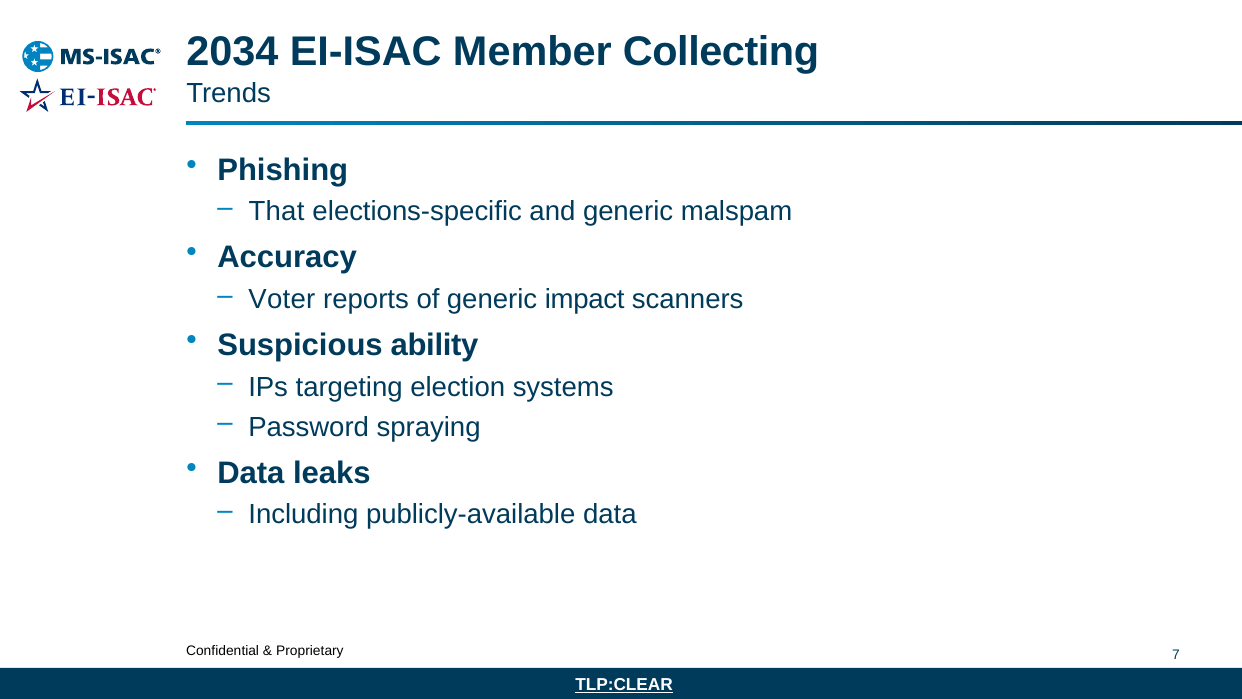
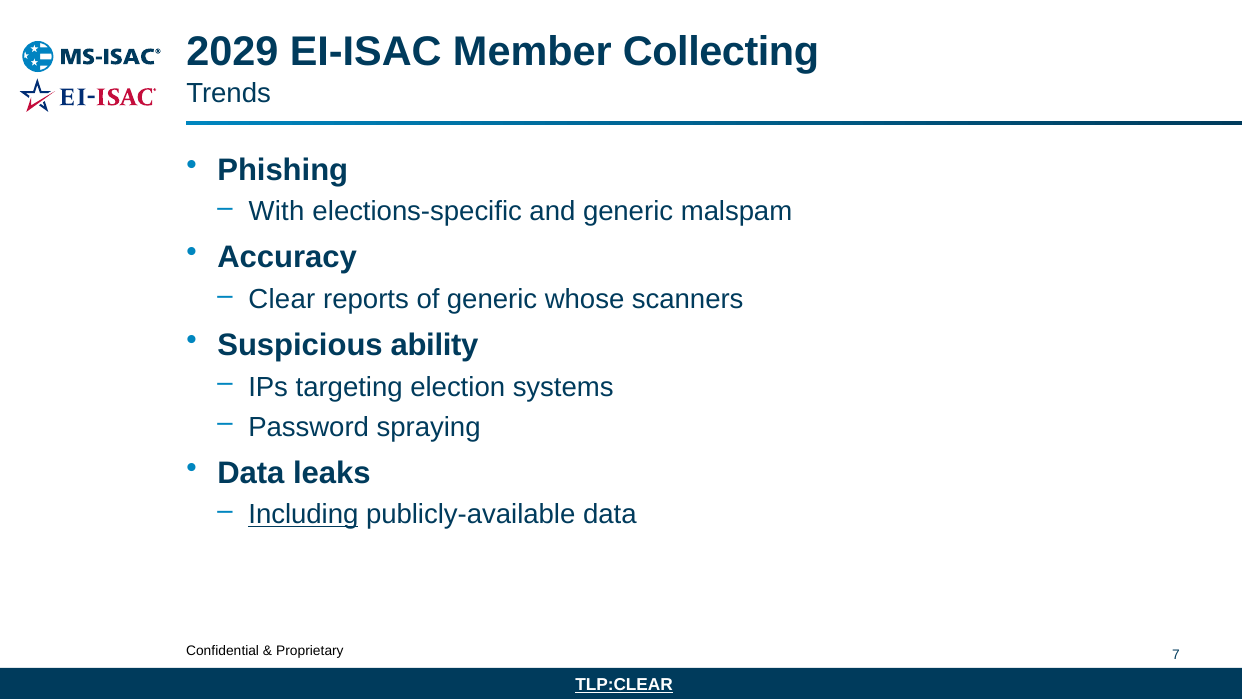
2034: 2034 -> 2029 (232, 52)
That: That -> With (277, 212)
Voter: Voter -> Clear (282, 299)
impact: impact -> whose (585, 299)
Including underline: none -> present (303, 515)
